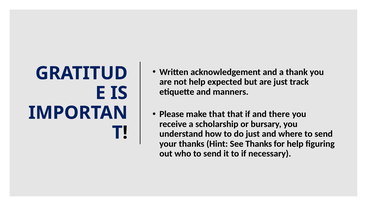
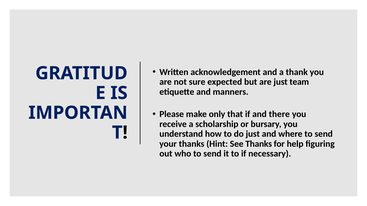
not help: help -> sure (197, 82)
track: track -> team (299, 82)
make that: that -> only (217, 114)
